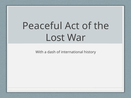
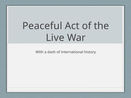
Lost: Lost -> Live (55, 38)
